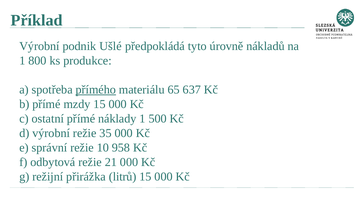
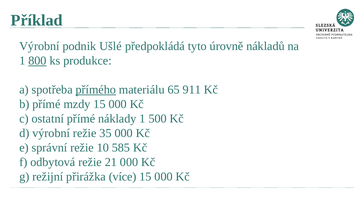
800 underline: none -> present (37, 61)
637: 637 -> 911 (192, 90)
958: 958 -> 585 (121, 148)
litrů: litrů -> více (123, 177)
